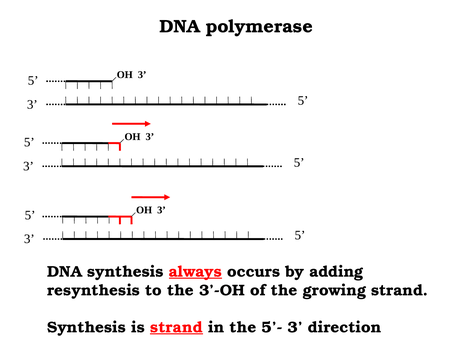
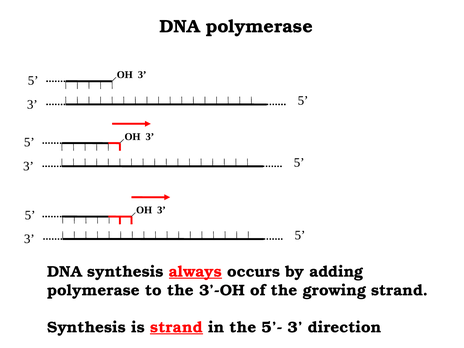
resynthesis: resynthesis -> polymerase (94, 290)
